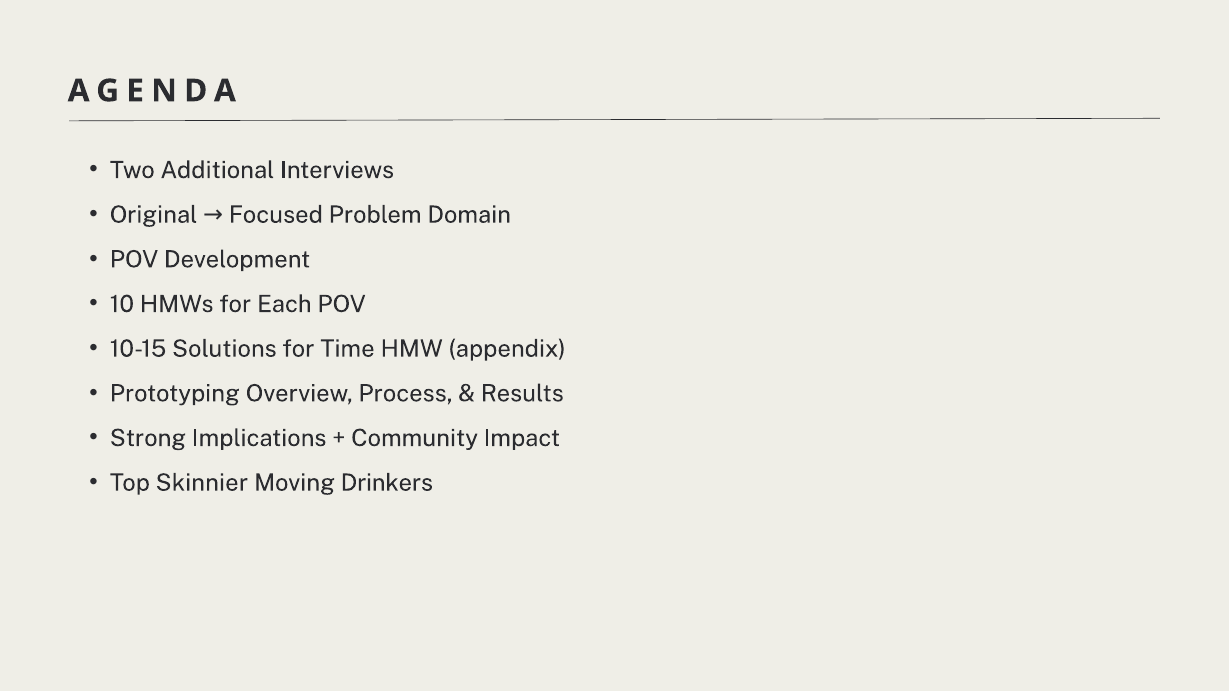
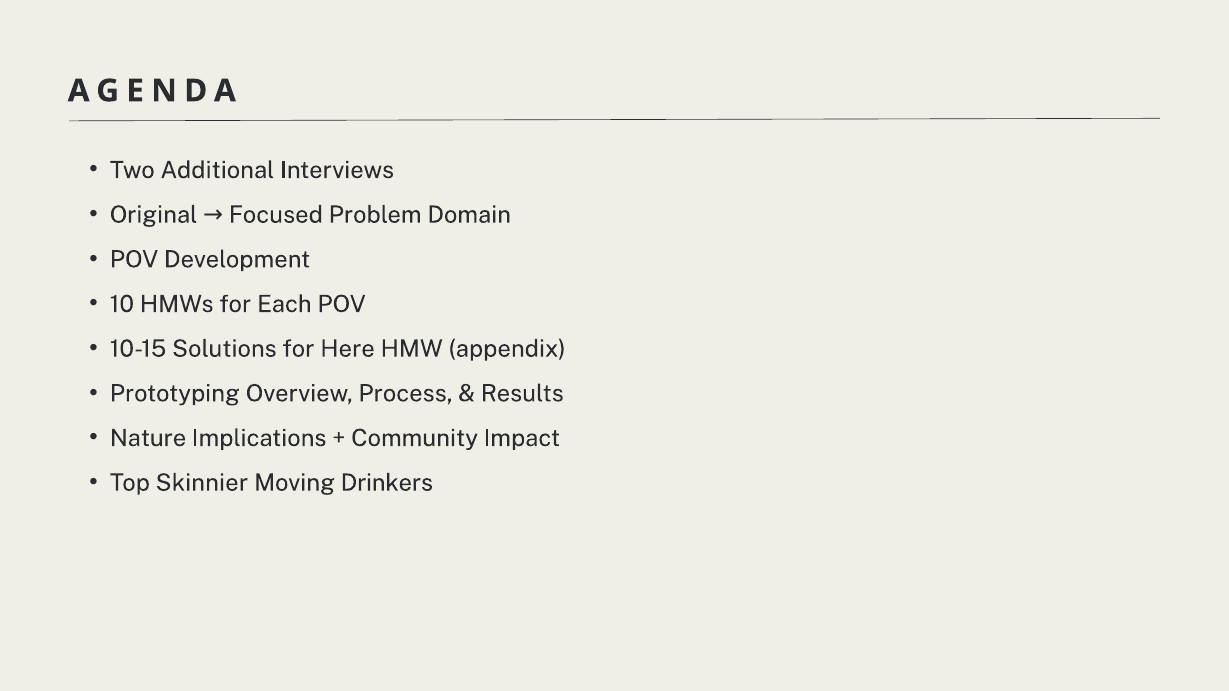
Time: Time -> Here (348, 349)
Strong: Strong -> Nature (148, 438)
